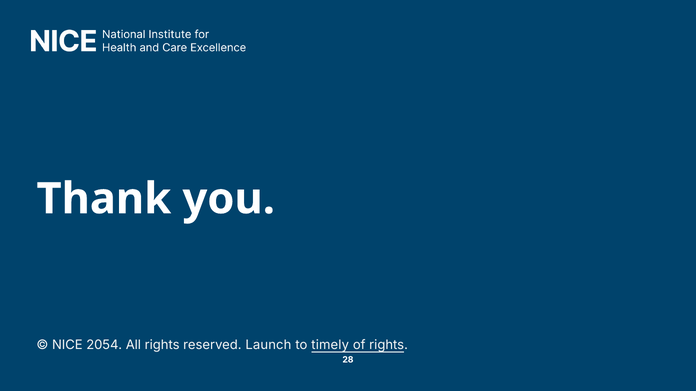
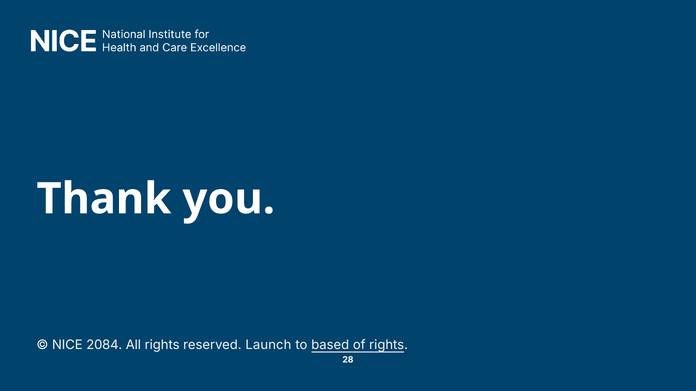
2054: 2054 -> 2084 (104, 345)
timely: timely -> based (330, 345)
